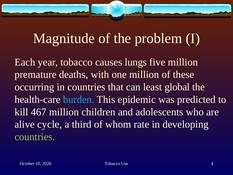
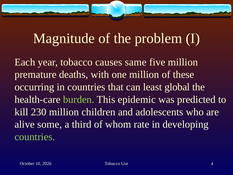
lungs: lungs -> same (136, 62)
burden colour: light blue -> light green (79, 99)
467: 467 -> 230 (39, 112)
cycle: cycle -> some (50, 124)
